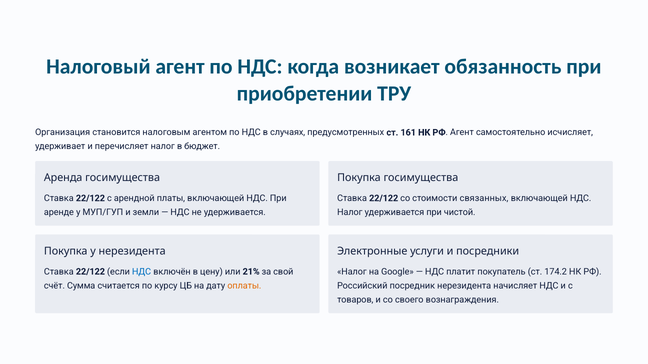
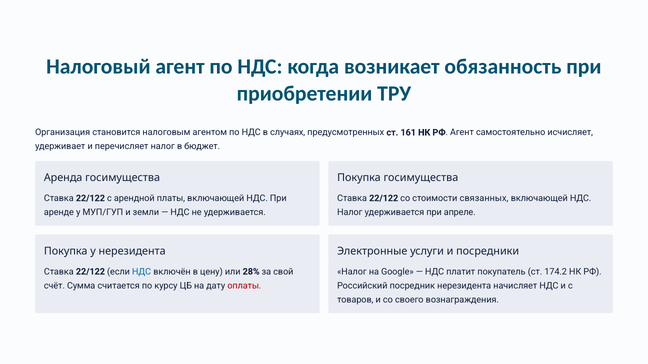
чистой: чистой -> апреле (460, 213)
21%: 21% -> 28% (251, 272)
оплаты colour: orange -> red (244, 286)
